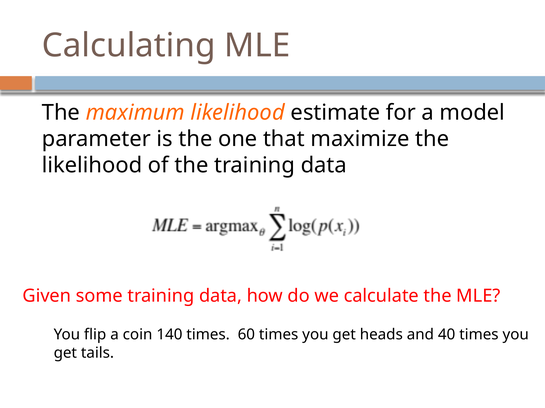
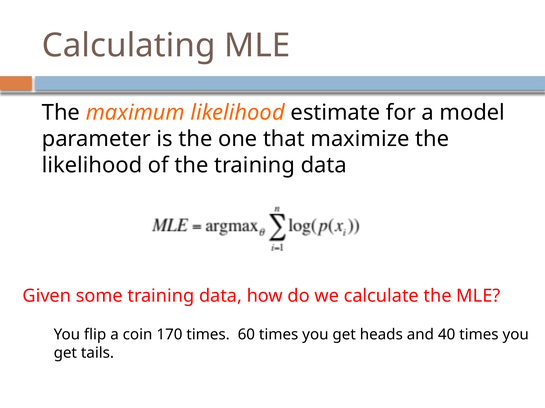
140: 140 -> 170 (169, 335)
